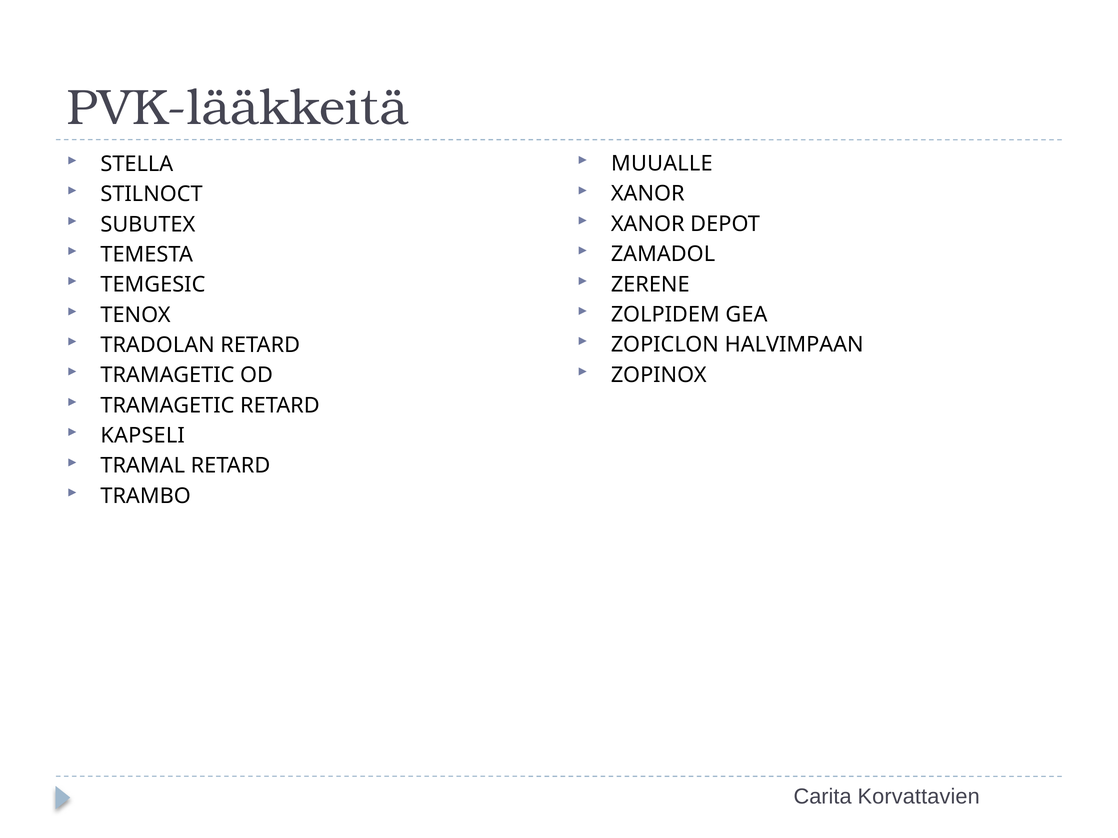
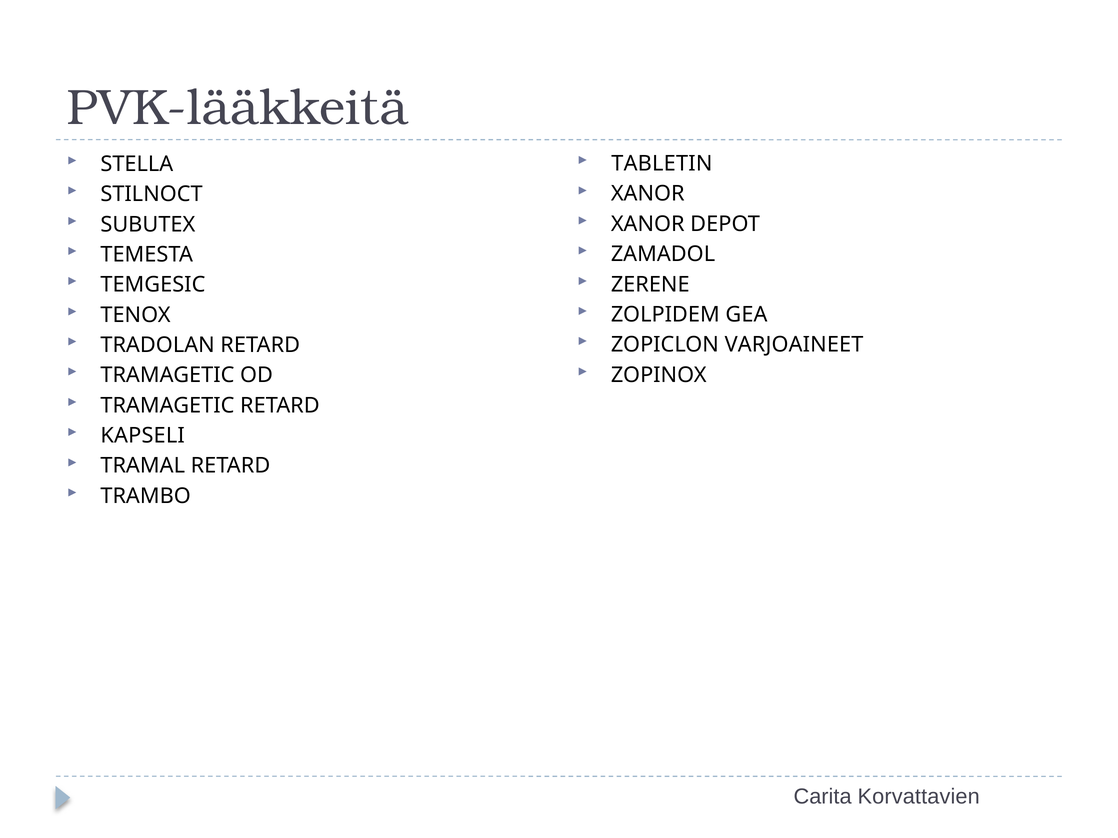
MUUALLE: MUUALLE -> TABLETIN (662, 164)
HALVIMPAAN: HALVIMPAAN -> VARJOAINEET (794, 345)
